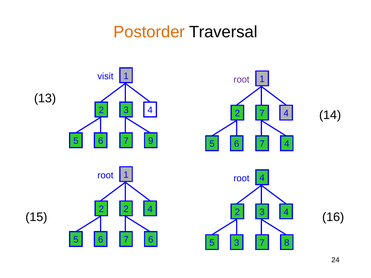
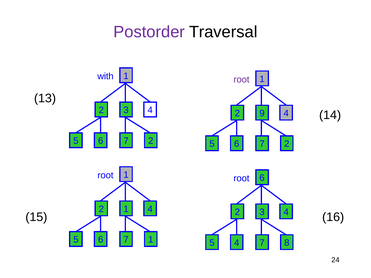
Postorder colour: orange -> purple (149, 32)
visit: visit -> with (105, 76)
2 7: 7 -> 9 (262, 113)
9: 9 -> 2 (151, 141)
4: 4 -> 2 (287, 144)
root 4: 4 -> 6 (262, 178)
2 2: 2 -> 1 (126, 209)
6 6: 6 -> 1 (151, 240)
5 3: 3 -> 4 (237, 243)
